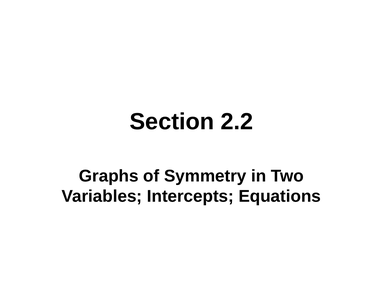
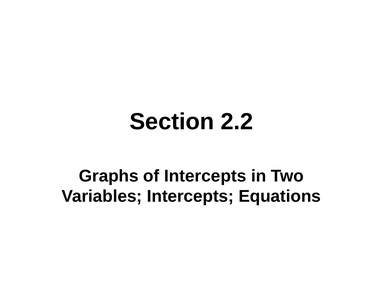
of Symmetry: Symmetry -> Intercepts (205, 176)
